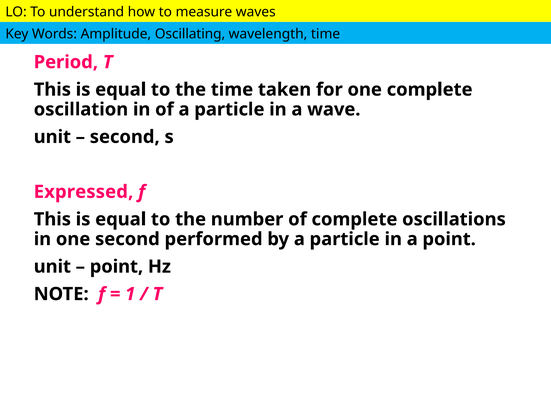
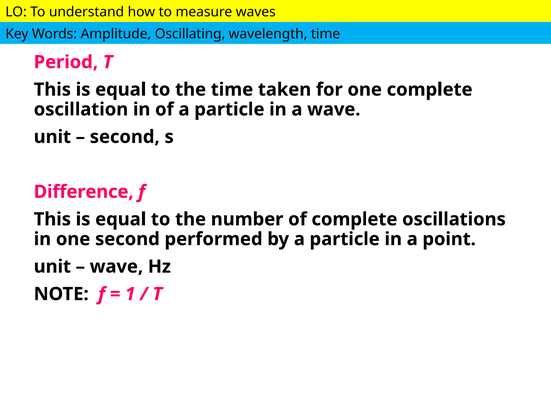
Expressed: Expressed -> Difference (84, 192)
point: point -> wave (116, 267)
